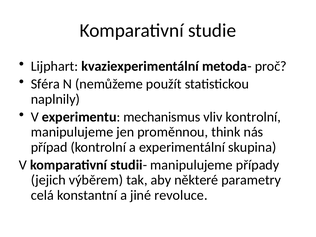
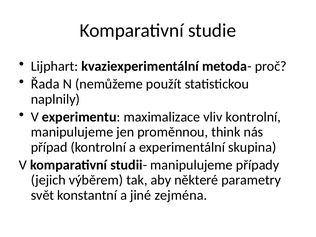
Sféra: Sféra -> Řada (45, 84)
mechanismus: mechanismus -> maximalizace (162, 117)
celá: celá -> svět (42, 195)
revoluce: revoluce -> zejména (181, 195)
